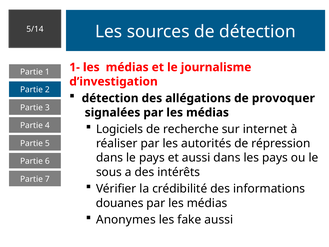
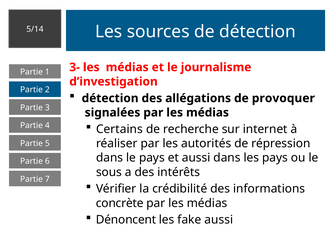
1-: 1- -> 3- (75, 67)
Logiciels: Logiciels -> Certains (119, 129)
douanes: douanes -> concrète (120, 203)
Anonymes: Anonymes -> Dénoncent (126, 220)
